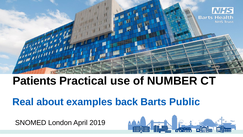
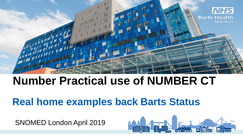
Patients: Patients -> Number (35, 81)
about: about -> home (50, 102)
Public: Public -> Status (185, 102)
